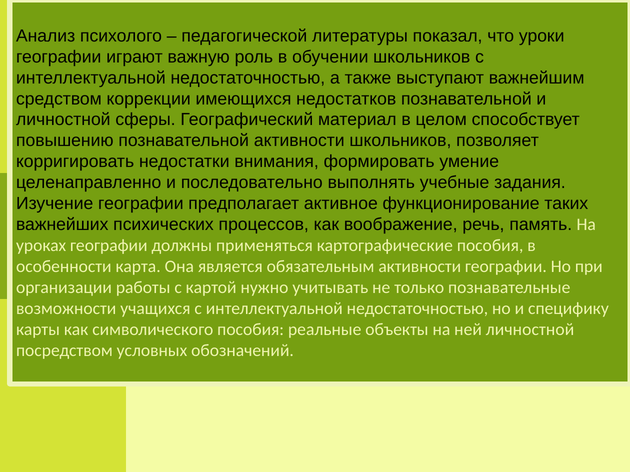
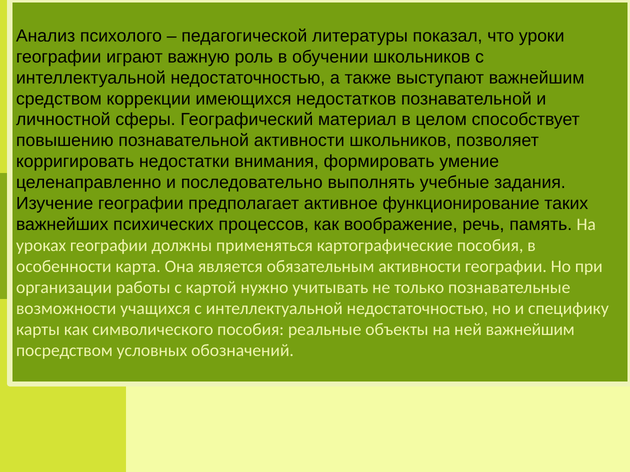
ней личностной: личностной -> важнейшим (530, 330)
